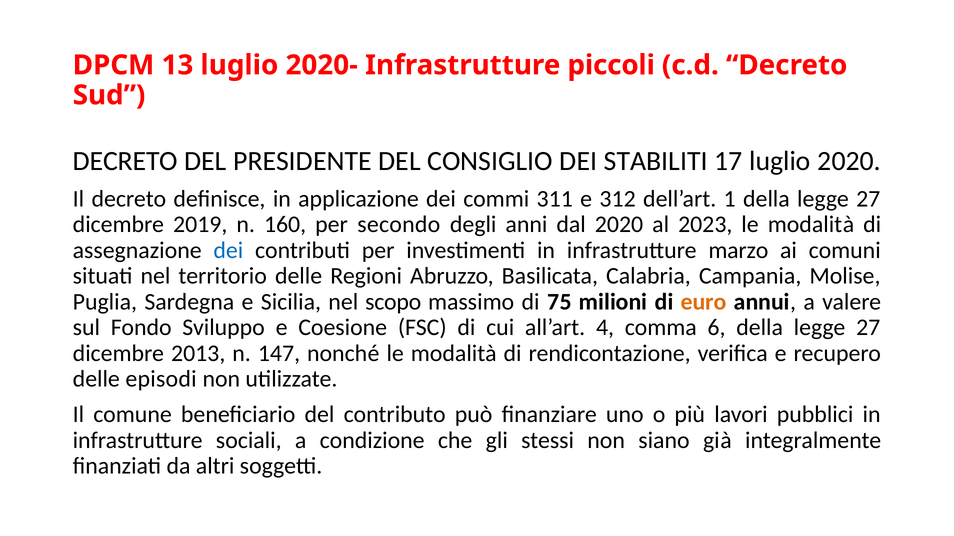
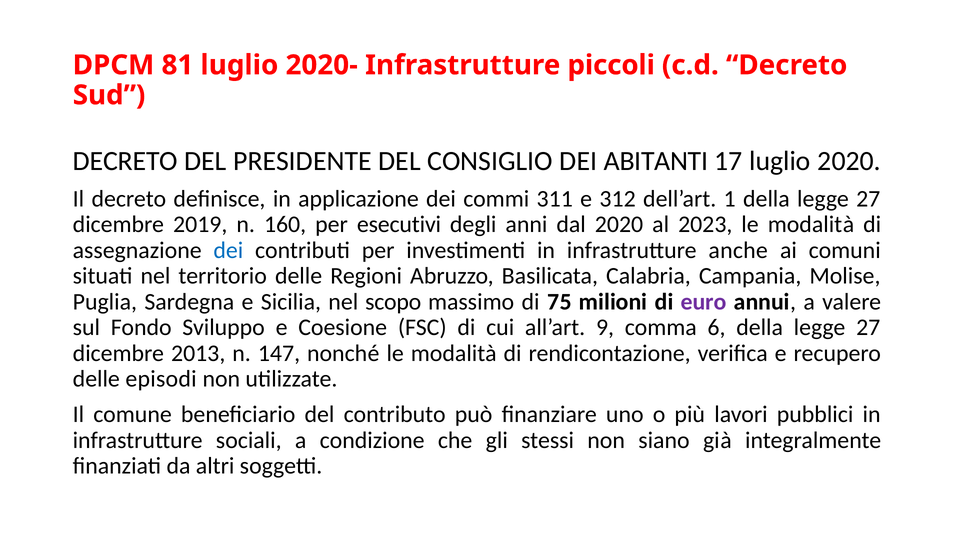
13: 13 -> 81 (177, 65)
STABILITI: STABILITI -> ABITANTI (656, 161)
secondo: secondo -> esecutivi (399, 225)
marzo: marzo -> anche (738, 251)
euro colour: orange -> purple (704, 302)
4: 4 -> 9 (605, 328)
